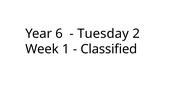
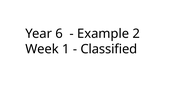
Tuesday: Tuesday -> Example (103, 34)
